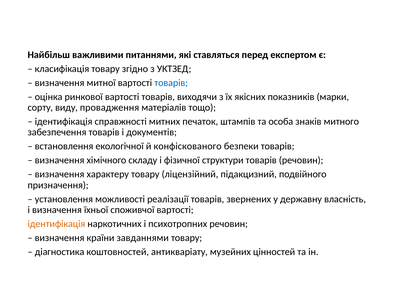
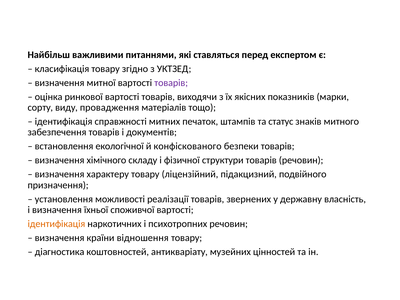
товарів colour: blue -> purple (171, 83)
особа: особа -> статус (281, 122)
завданнями: завданнями -> відношення (143, 238)
